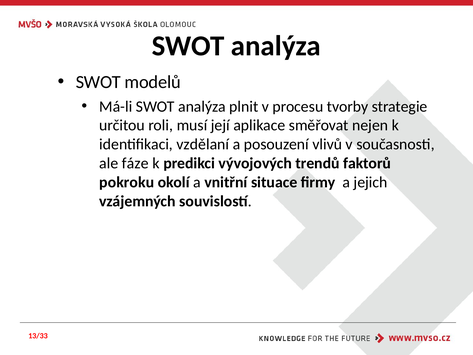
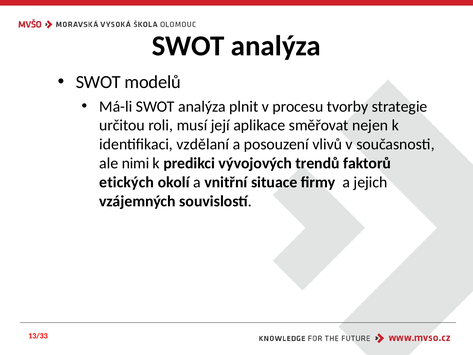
fáze: fáze -> nimi (136, 163)
pokroku: pokroku -> etických (127, 182)
